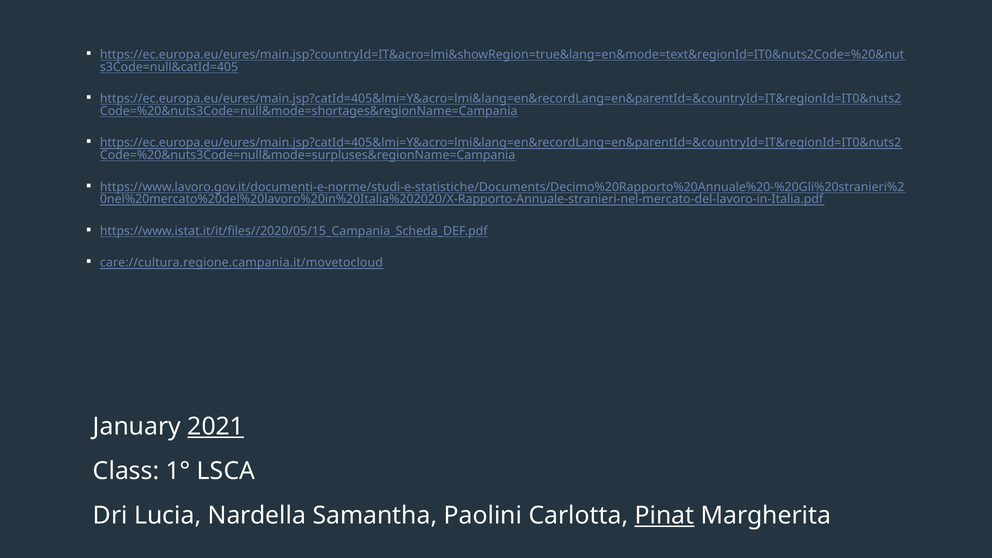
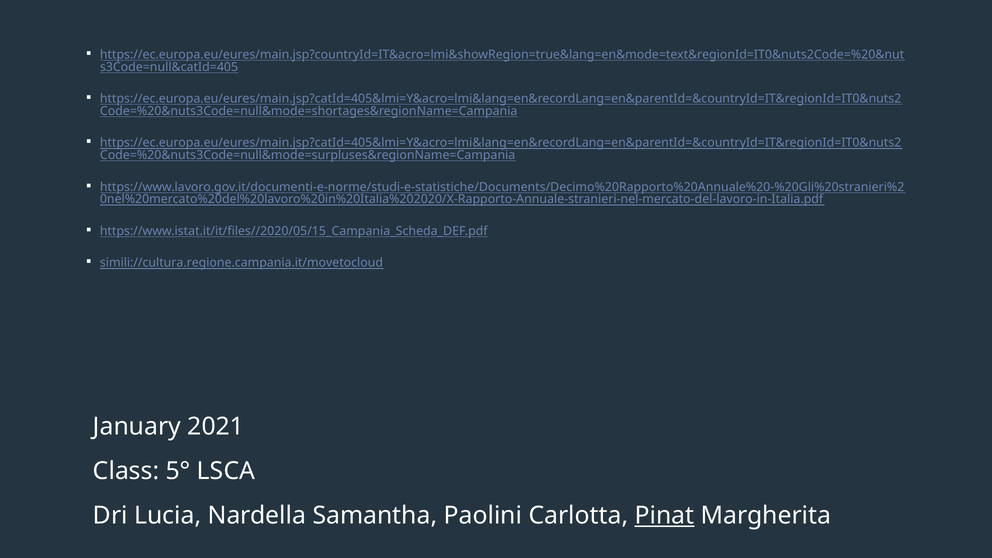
care://cultura.regione.campania.it/movetocloud: care://cultura.regione.campania.it/movetocloud -> simili://cultura.regione.campania.it/movetocloud (241, 263)
2021 underline: present -> none (216, 427)
1°: 1° -> 5° (178, 471)
